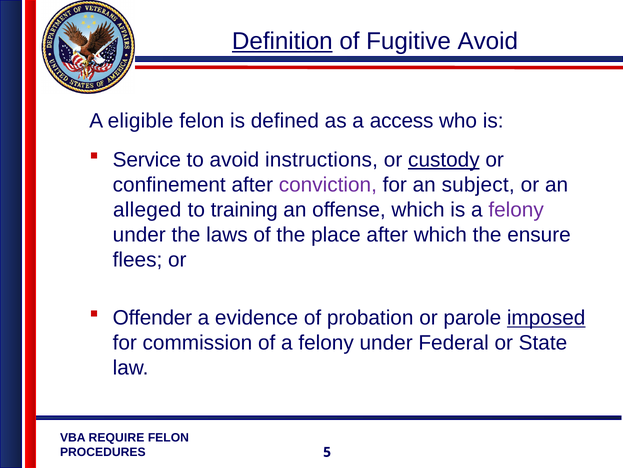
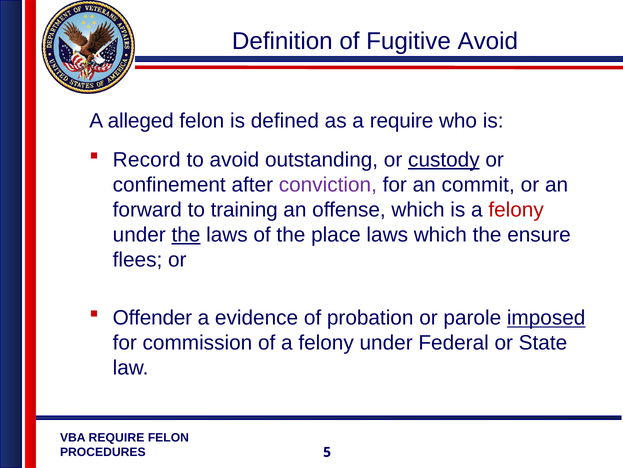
Definition underline: present -> none (282, 41)
eligible: eligible -> alleged (141, 121)
a access: access -> require (402, 121)
Service: Service -> Record (147, 160)
instructions: instructions -> outstanding (322, 160)
subject: subject -> commit (478, 185)
alleged: alleged -> forward (147, 209)
felony colour: purple -> red (516, 209)
the underline: none -> present (186, 234)
place after: after -> laws (387, 234)
